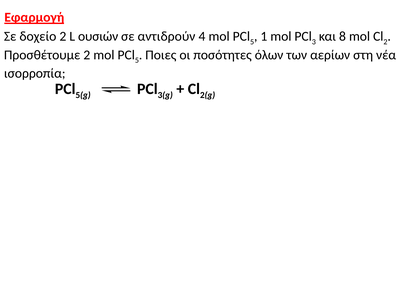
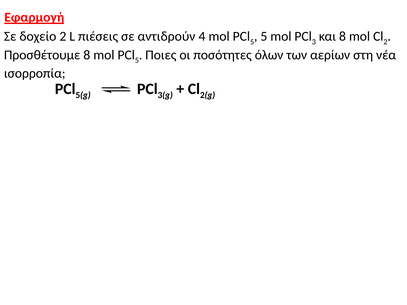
ουσιών: ουσιών -> πιέσεις (98, 37)
1: 1 -> 5 (264, 37)
Προσθέτουμε 2: 2 -> 8 (87, 55)
